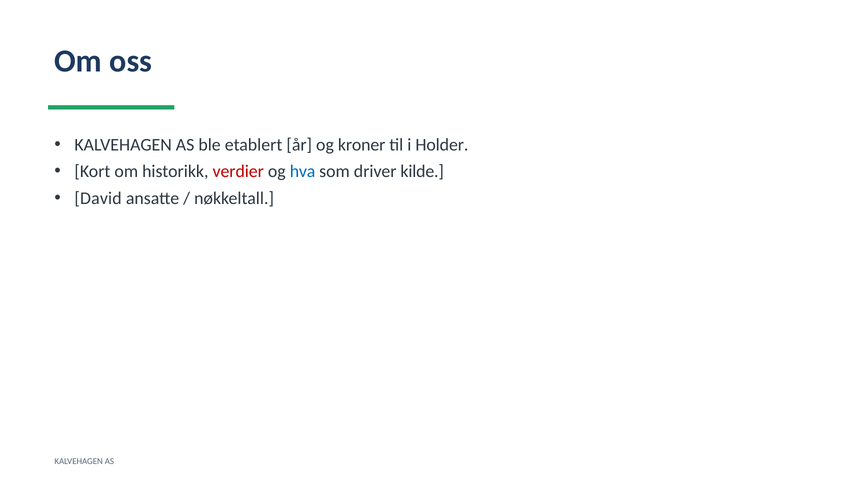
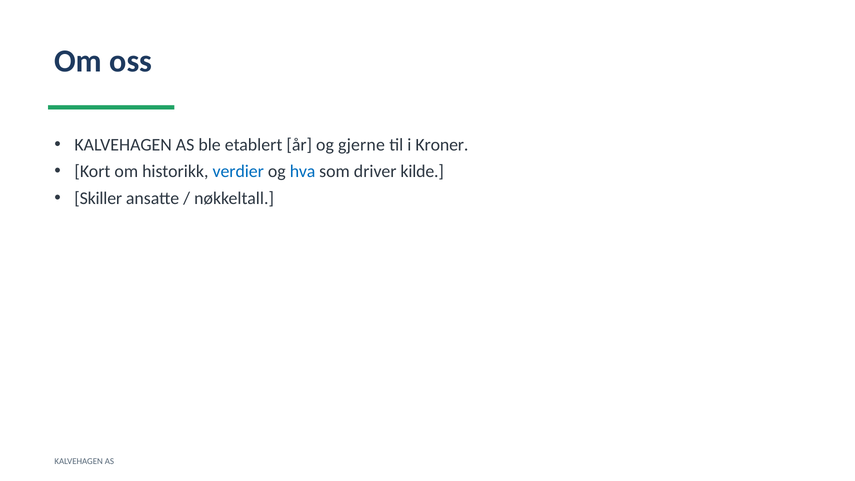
kroner: kroner -> gjerne (361, 145)
Holder: Holder -> Kroner (442, 145)
verdier colour: red -> blue (238, 172)
David: David -> Skiller (98, 198)
